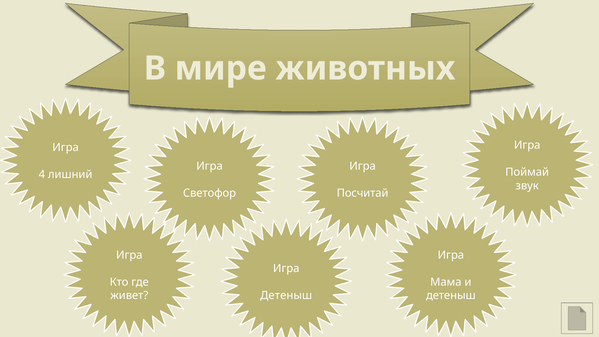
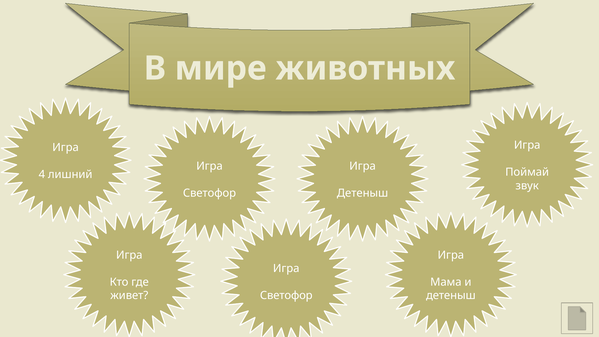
Посчитай: Посчитай -> Детеныш (363, 193)
Детеныш: Детеныш -> Светофор (286, 295)
